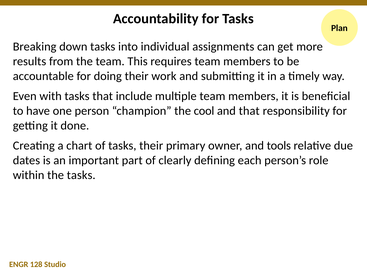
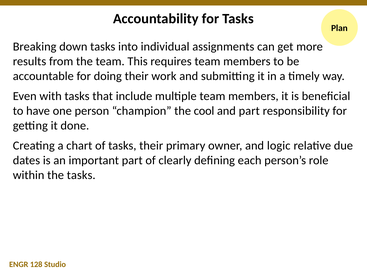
and that: that -> part (249, 111)
tools: tools -> logic (279, 146)
